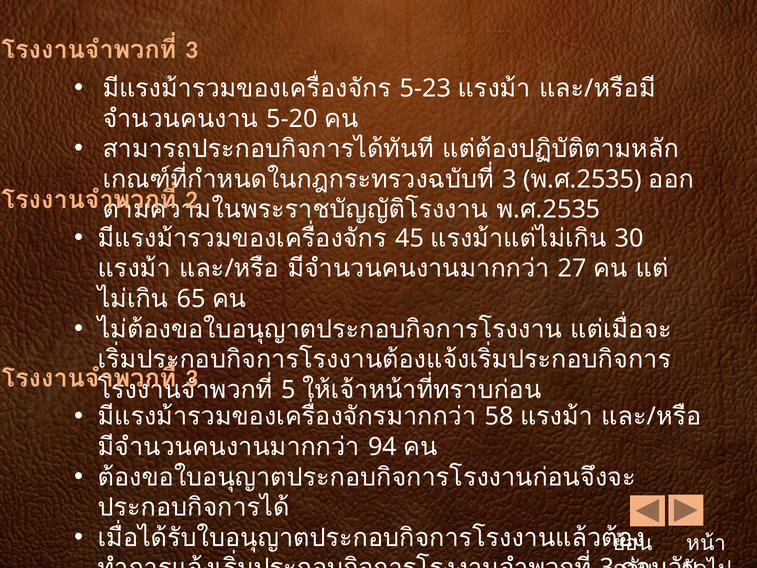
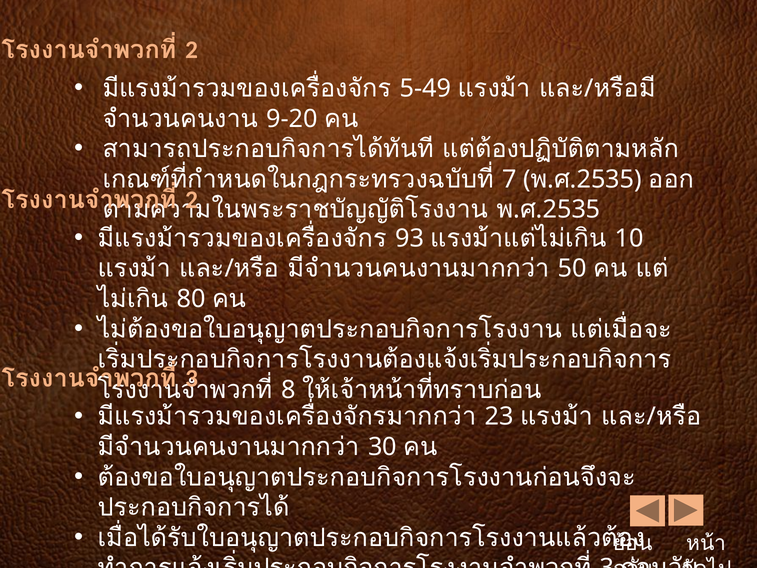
3: 3 -> 2 (192, 50)
5-23: 5-23 -> 5-49 (426, 88)
5-20: 5-20 -> 9-20 (292, 119)
3: 3 -> 7 (509, 179)
45: 45 -> 93 (410, 238)
30: 30 -> 10 (629, 238)
27: 27 -> 50 (572, 269)
65: 65 -> 80 (191, 299)
5: 5 -> 8 (288, 390)
58: 58 -> 23 (499, 416)
94: 94 -> 30 (382, 447)
